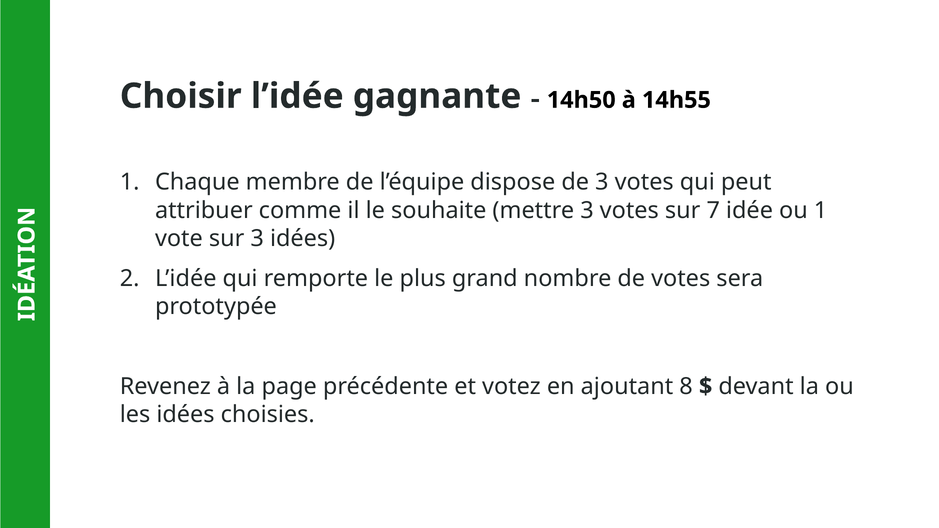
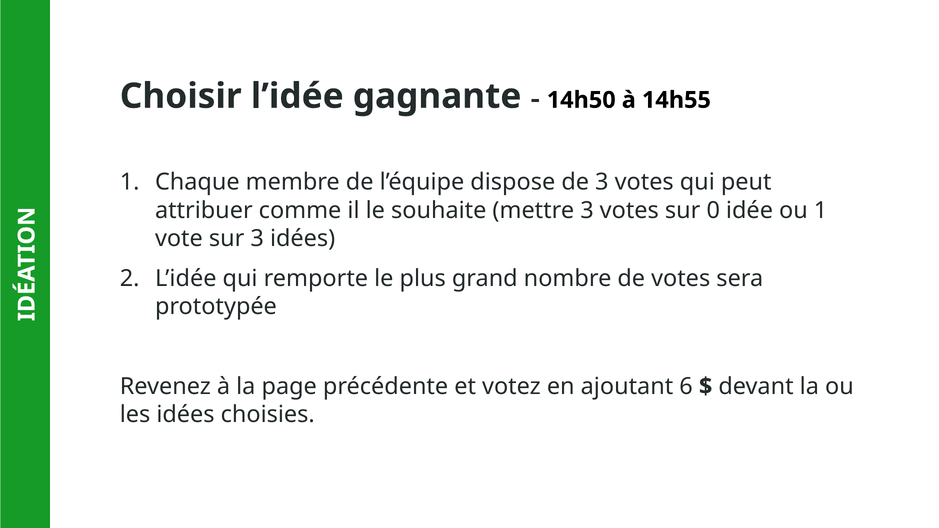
7: 7 -> 0 (713, 210)
8: 8 -> 6 (686, 386)
